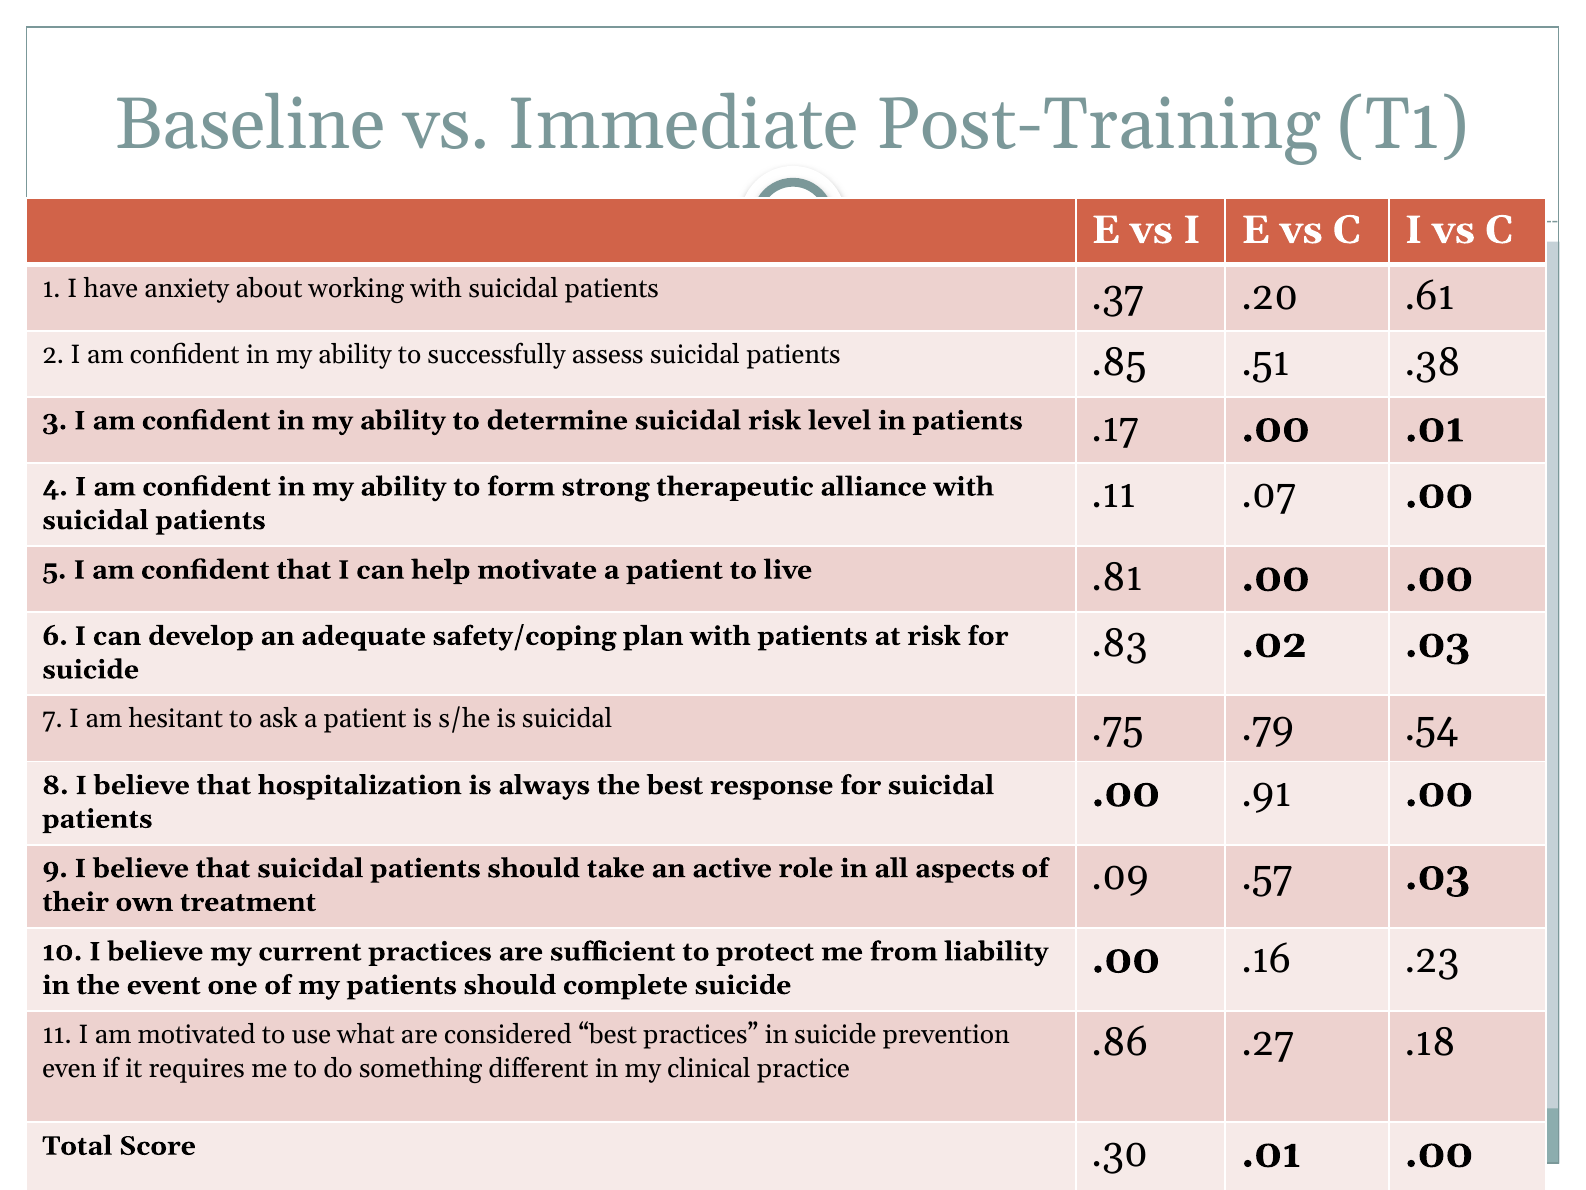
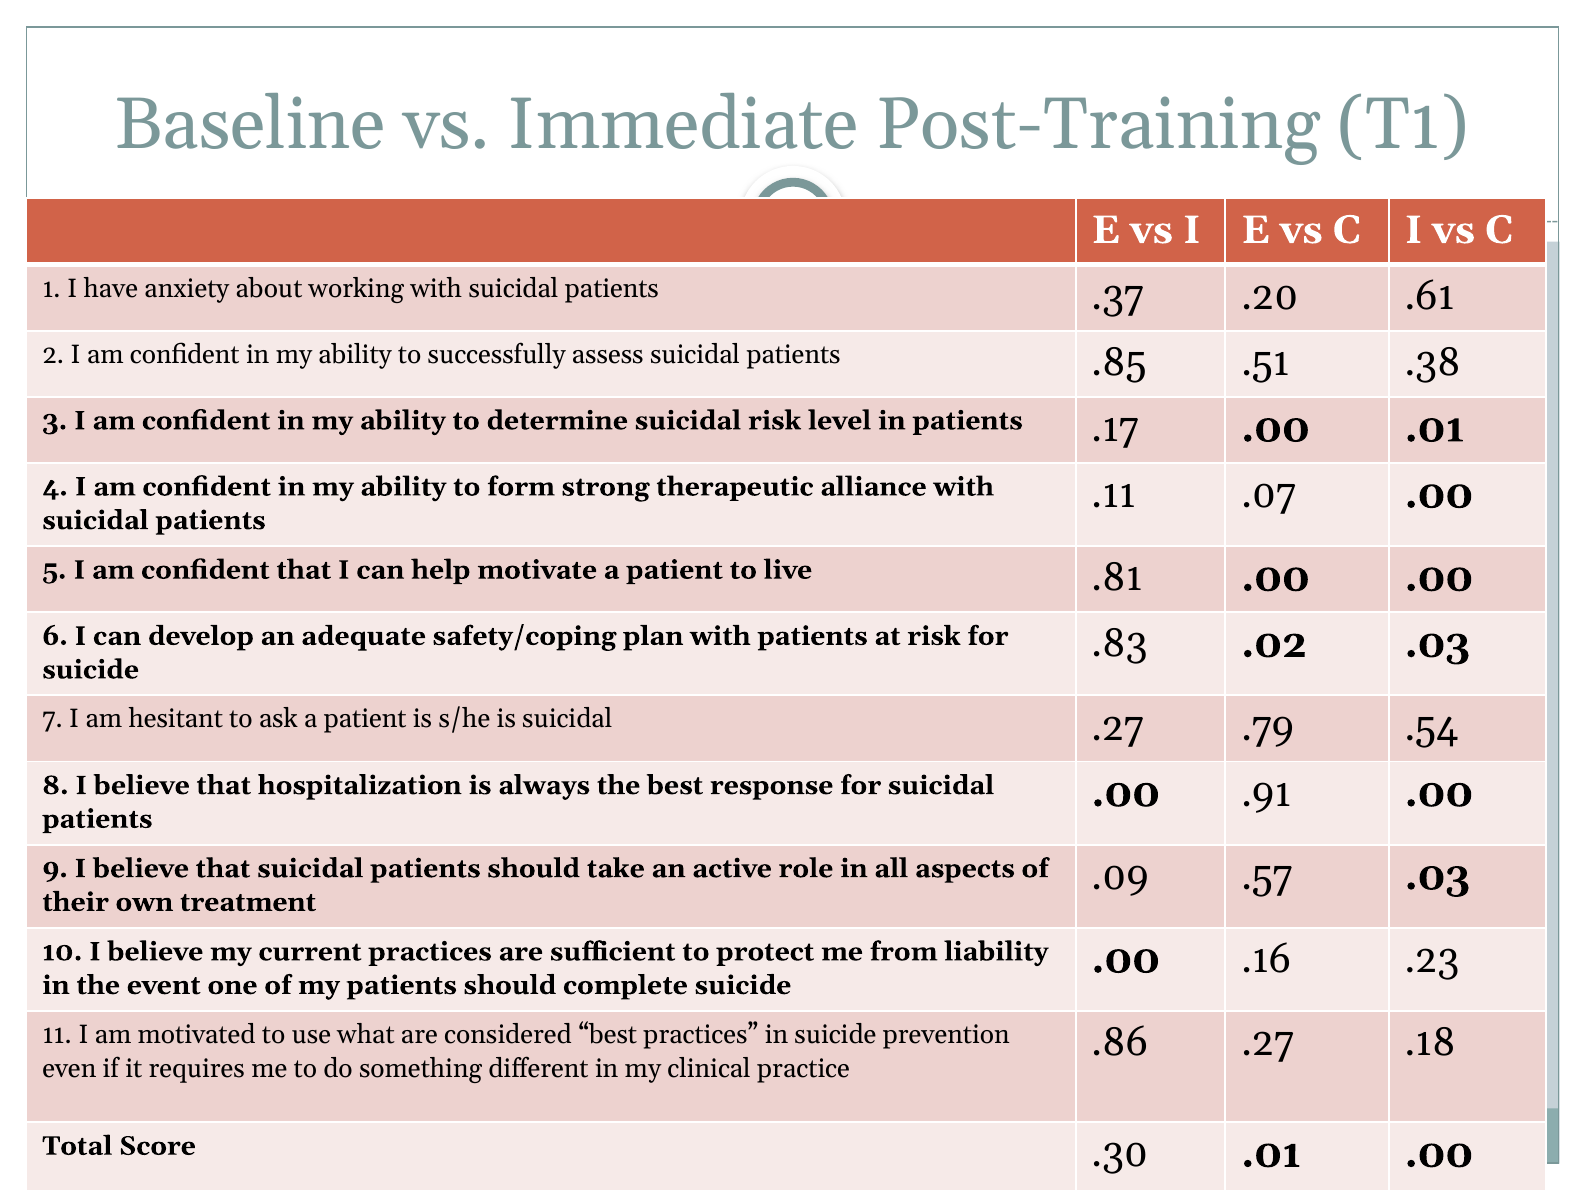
suicidal .75: .75 -> .27 (1118, 727)
